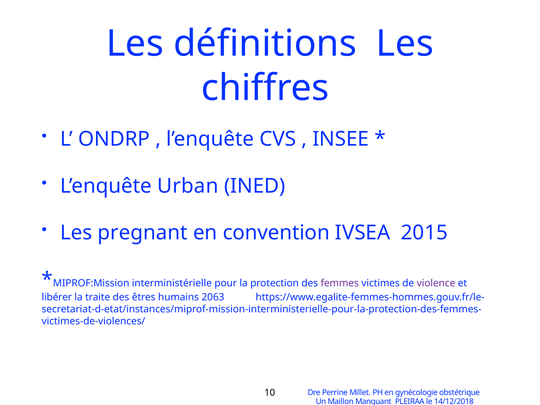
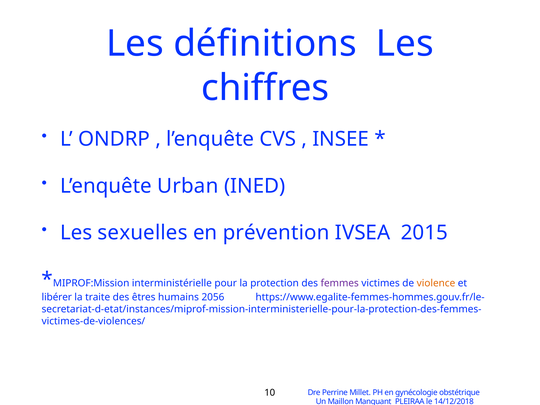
pregnant: pregnant -> sexuelles (143, 233)
convention: convention -> prévention (276, 233)
violence colour: purple -> orange (436, 283)
2063: 2063 -> 2056 (213, 297)
